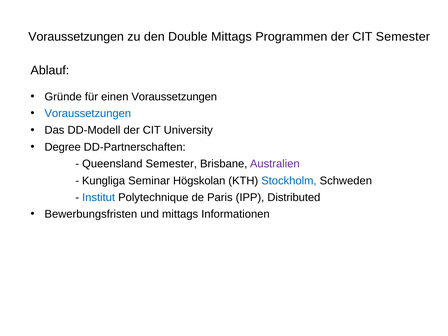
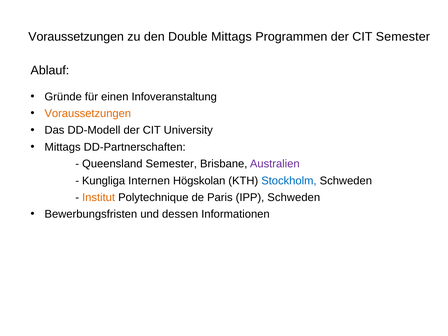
einen Voraussetzungen: Voraussetzungen -> Infoveranstaltung (174, 97)
Voraussetzungen colour: blue -> orange (88, 113)
Degree: Degree -> Mittags (63, 147)
Seminar: Seminar -> Internen (149, 181)
Institut colour: blue -> orange (99, 197)
IPP Distributed: Distributed -> Schweden (294, 197)
und mittags: mittags -> dessen (180, 214)
